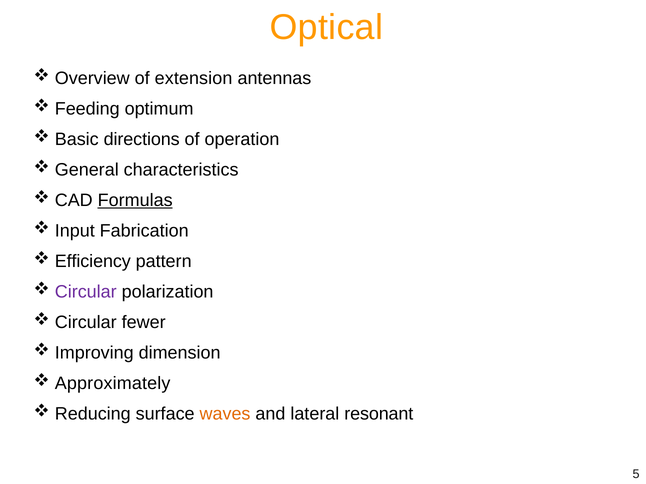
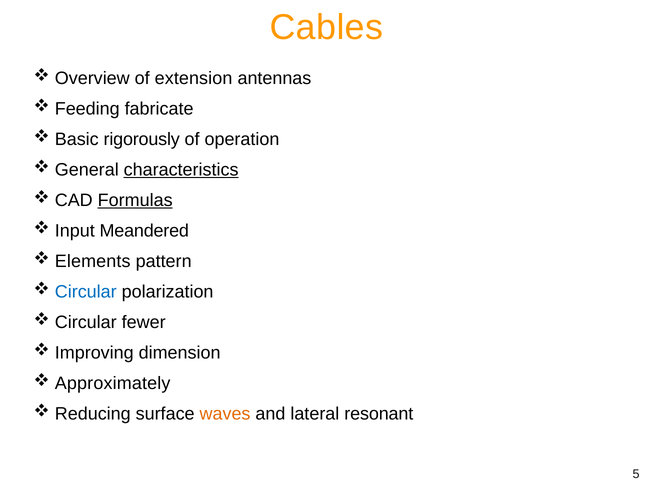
Optical: Optical -> Cables (326, 27)
optimum: optimum -> fabricate (159, 109)
directions: directions -> rigorously (142, 139)
characteristics underline: none -> present (181, 170)
Fabrication: Fabrication -> Meandered (144, 231)
Efficiency: Efficiency -> Elements (93, 262)
Circular colour: purple -> blue (86, 292)
